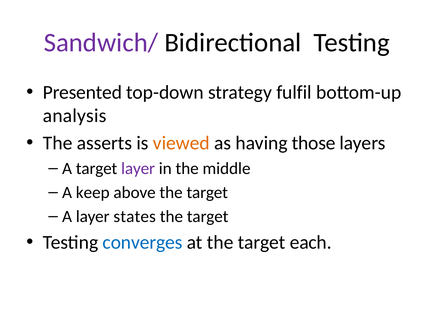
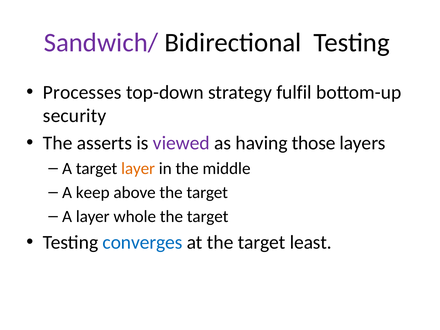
Presented: Presented -> Processes (82, 92)
analysis: analysis -> security (75, 116)
viewed colour: orange -> purple (181, 143)
layer colour: purple -> orange (138, 168)
states: states -> whole (135, 216)
each: each -> least (311, 242)
